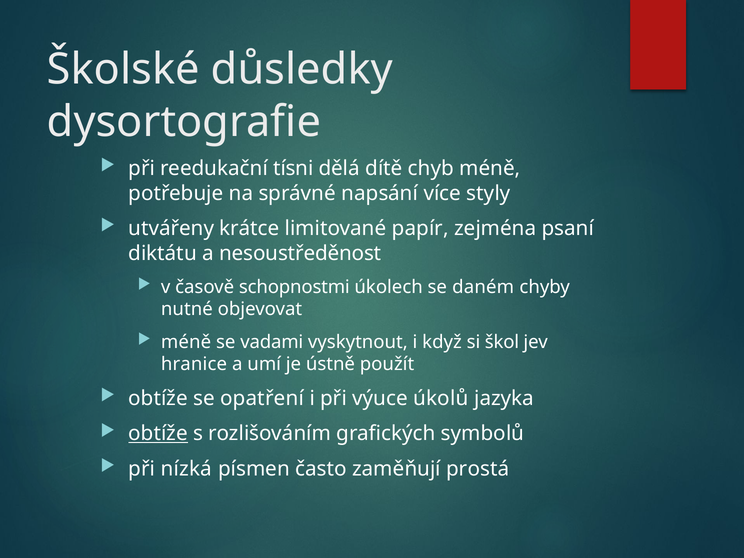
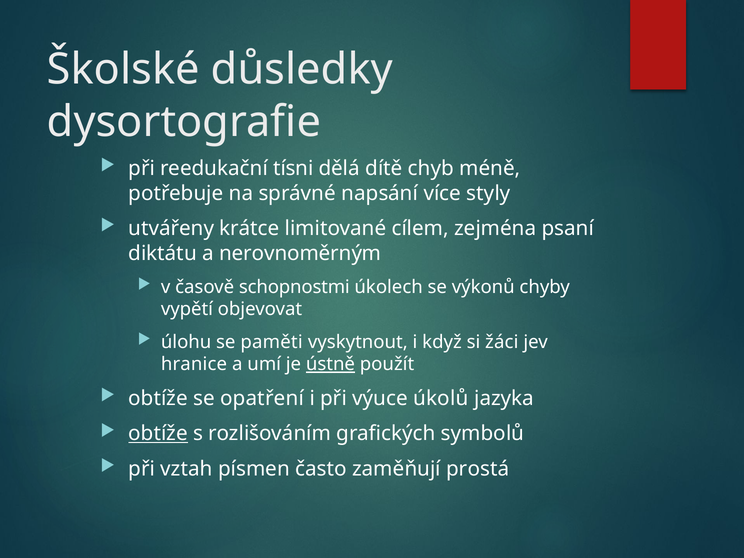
papír: papír -> cílem (420, 228)
nesoustředěnost: nesoustředěnost -> nerovnoměrným (300, 253)
daném: daném -> výkonů (483, 287)
nutné: nutné -> vypětí (187, 309)
méně: méně -> úlohu (186, 342)
vadami: vadami -> paměti (272, 342)
škol: škol -> žáci (502, 342)
ústně underline: none -> present (330, 364)
nízká: nízká -> vztah (186, 469)
